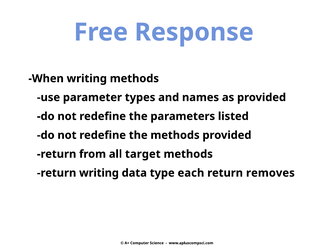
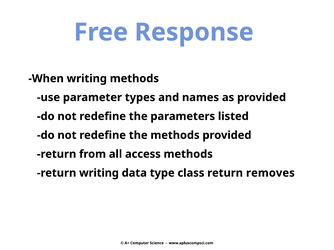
target: target -> access (143, 154)
each: each -> class (191, 173)
